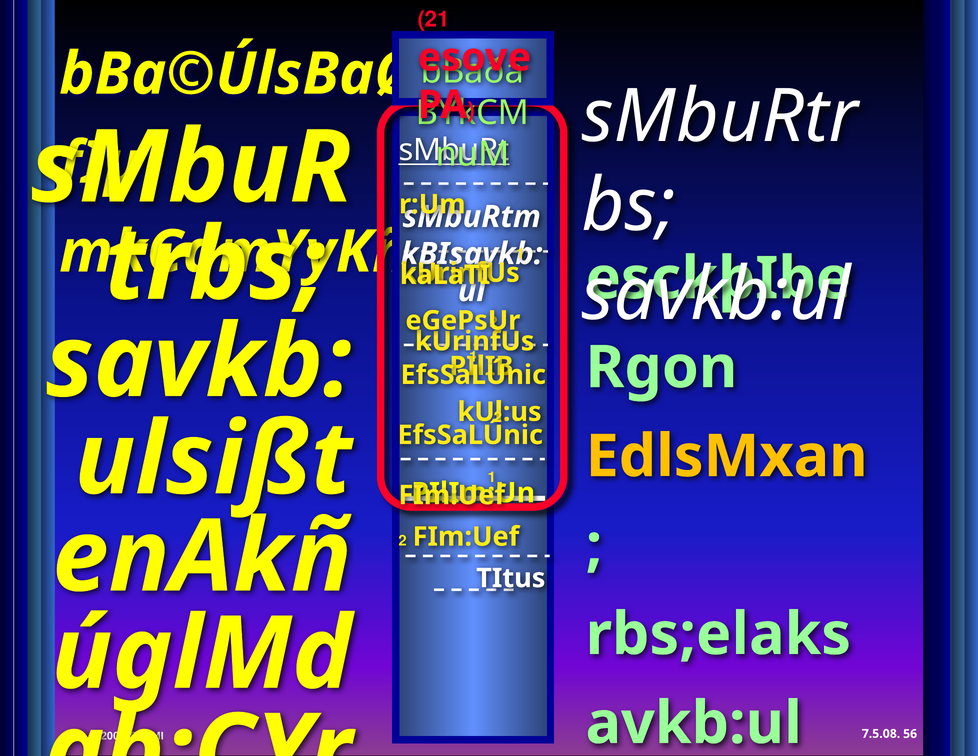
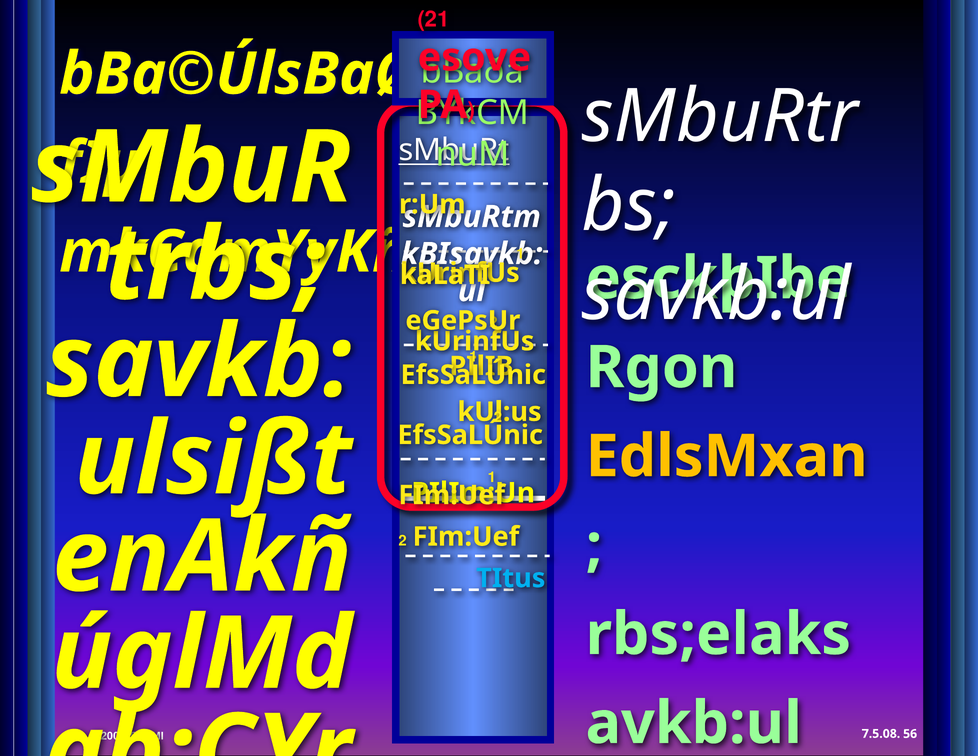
TItus colour: white -> light blue (511, 578)
